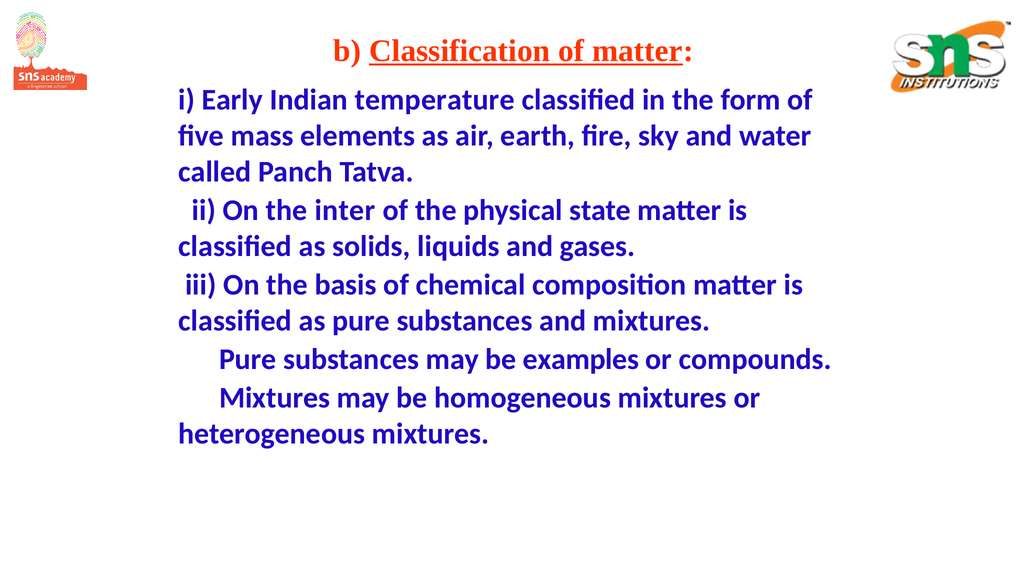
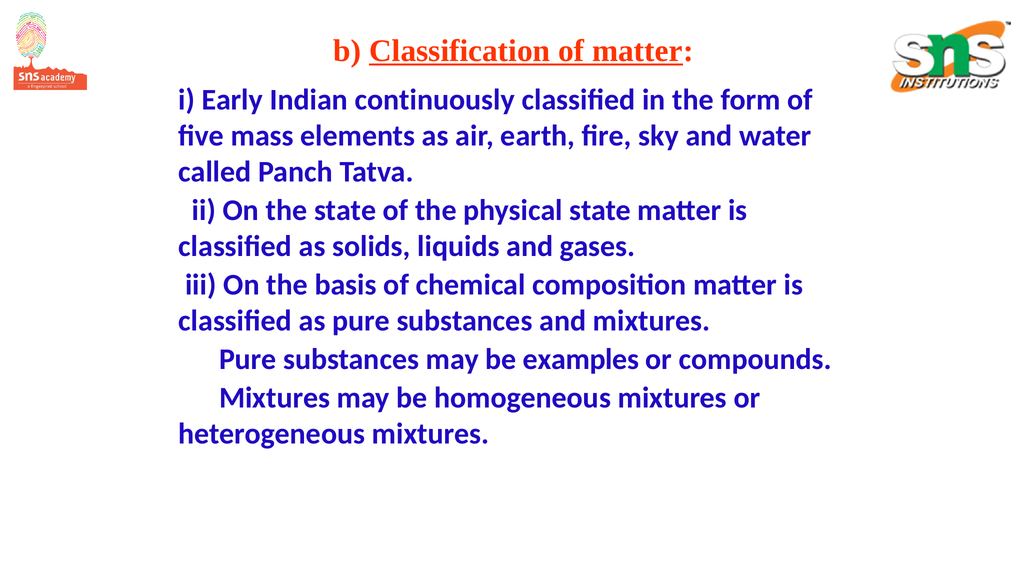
temperature: temperature -> continuously (435, 100)
the inter: inter -> state (345, 210)
